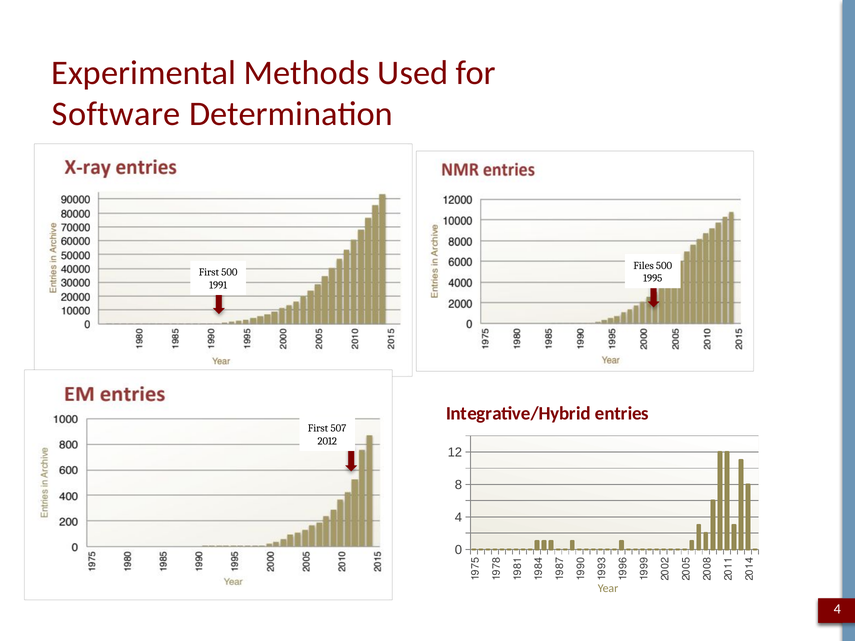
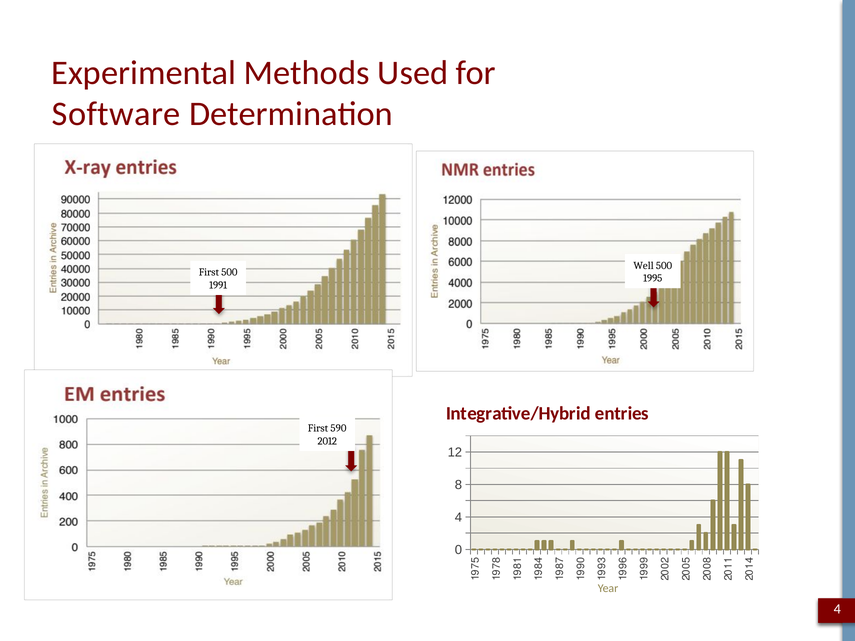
Files: Files -> Well (644, 266)
507: 507 -> 590 (338, 428)
